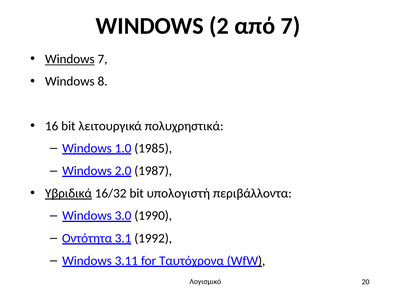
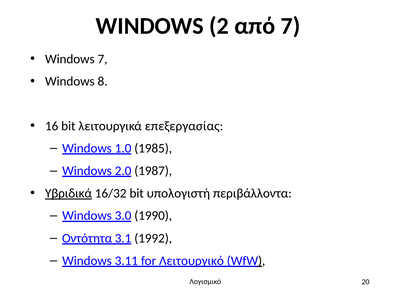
Windows underline: present -> none (70, 59)
πολυχρηστικά: πολυχρηστικά -> επεξεργασίας (184, 126)
Ταυτόχρονα: Ταυτόχρονα -> Λειτουργικό (191, 261)
